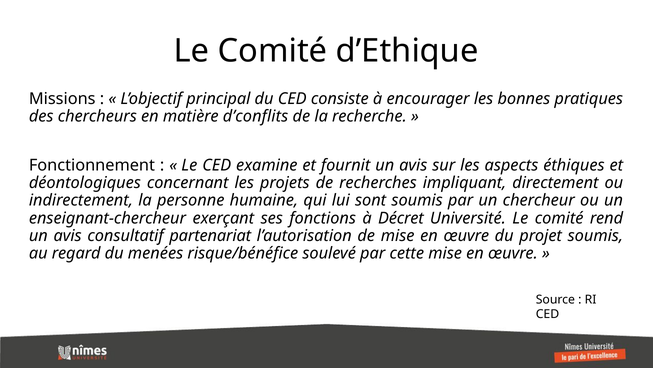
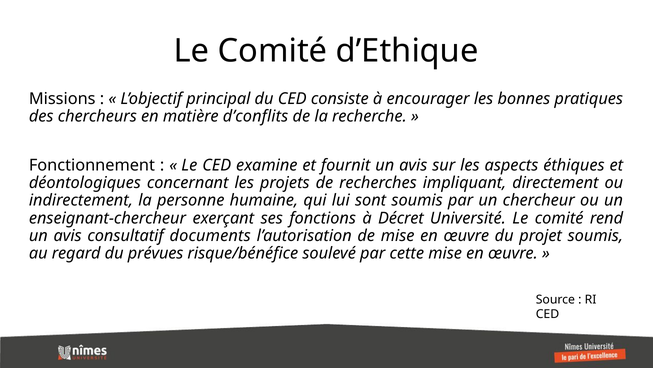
partenariat: partenariat -> documents (210, 235)
menées: menées -> prévues (156, 253)
